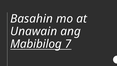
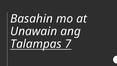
Mabibilog: Mabibilog -> Talampas (36, 44)
